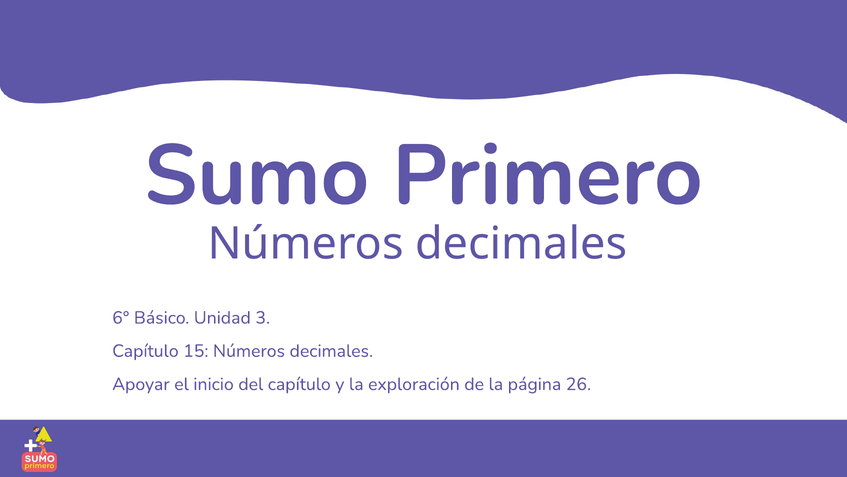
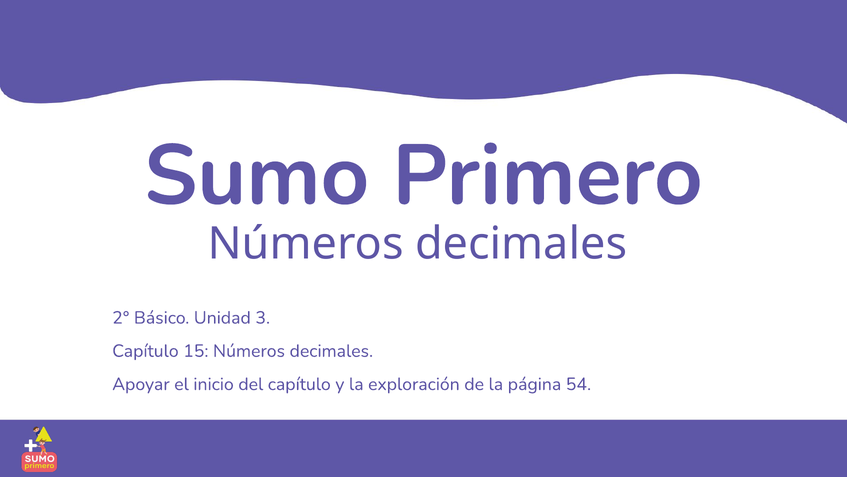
6°: 6° -> 2° (121, 317)
26: 26 -> 54 (578, 384)
